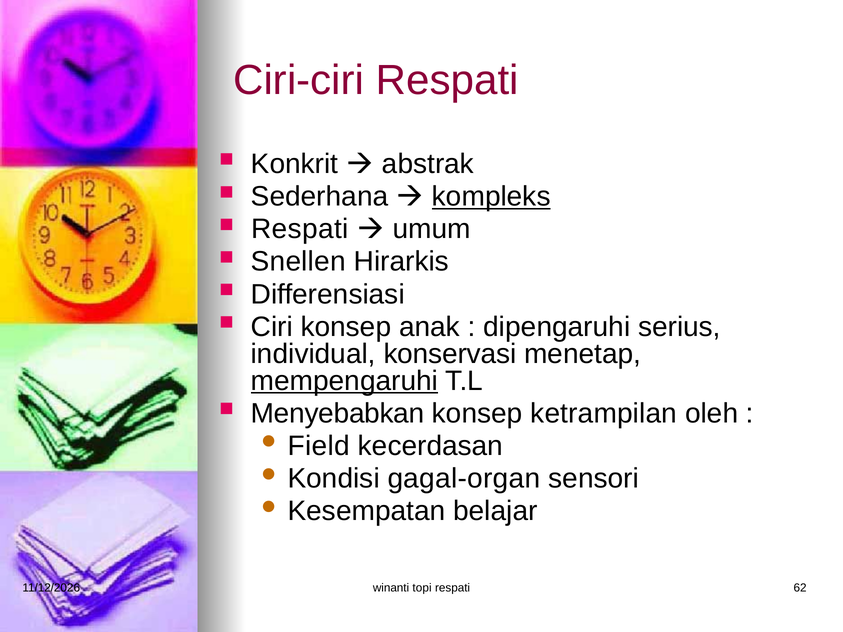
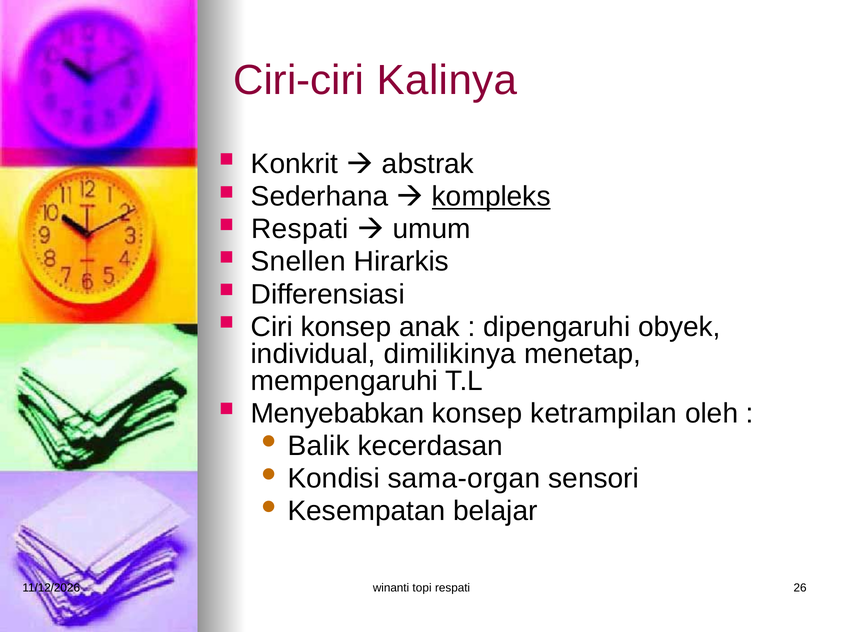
Ciri-ciri Respati: Respati -> Kalinya (447, 80)
serius: serius -> obyek (679, 327)
konservasi: konservasi -> dimilikinya (450, 354)
mempengaruhi underline: present -> none (344, 381)
Field: Field -> Balik (319, 446)
gagal-organ: gagal-organ -> sama-organ (464, 479)
62: 62 -> 26 (800, 588)
